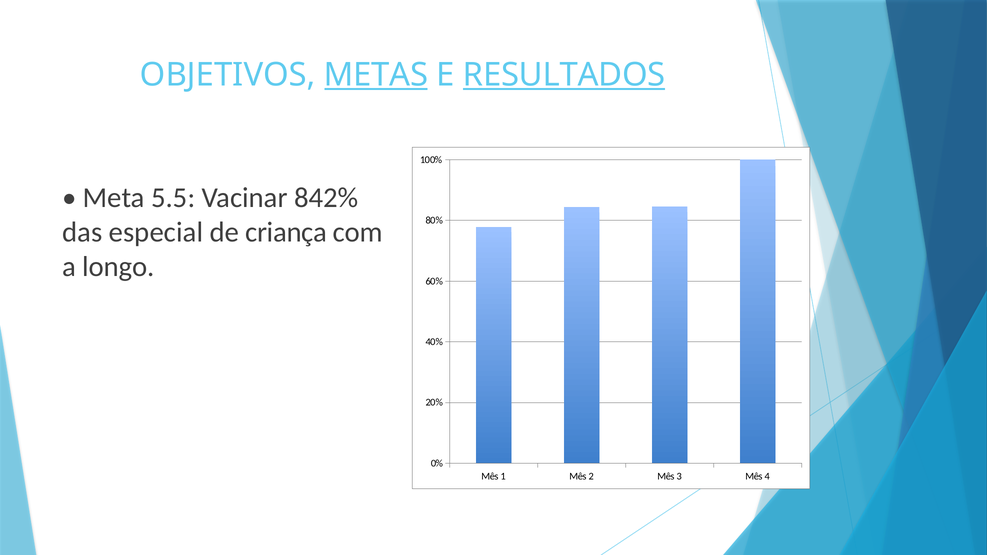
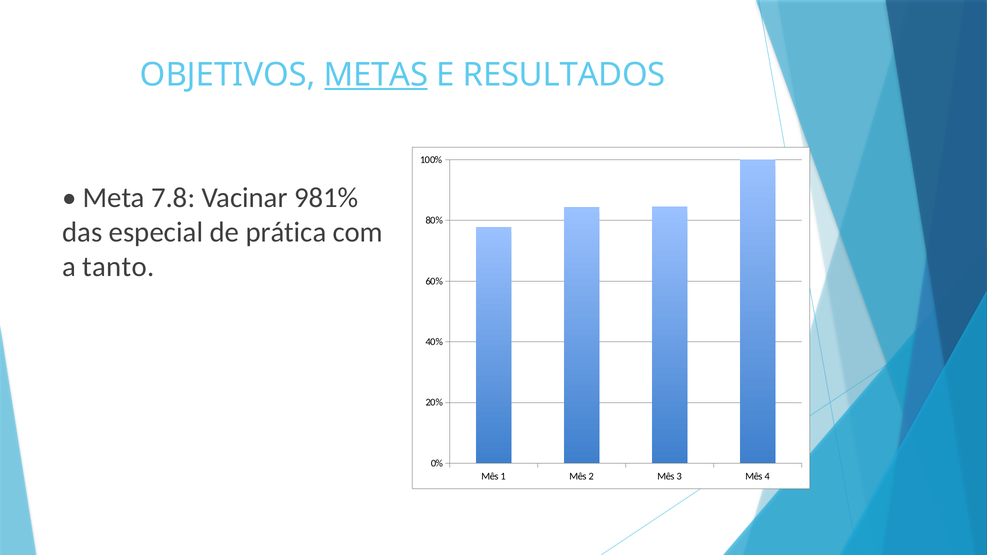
RESULTADOS underline: present -> none (564, 75)
5.5: 5.5 -> 7.8 (173, 198)
842%: 842% -> 981% (326, 198)
criança: criança -> prática (286, 232)
longo: longo -> tanto (118, 267)
